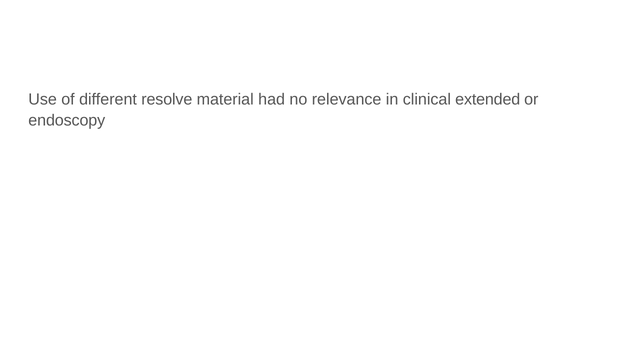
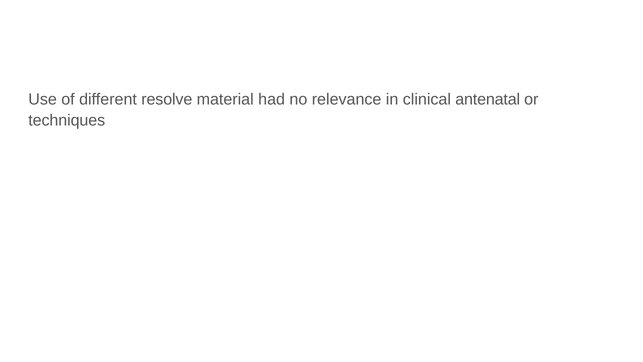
extended: extended -> antenatal (488, 99)
endoscopy: endoscopy -> techniques (67, 120)
